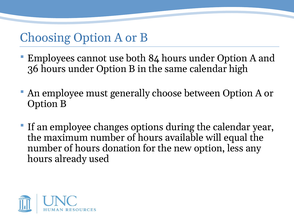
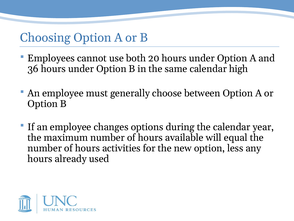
84: 84 -> 20 (154, 58)
donation: donation -> activities (121, 148)
